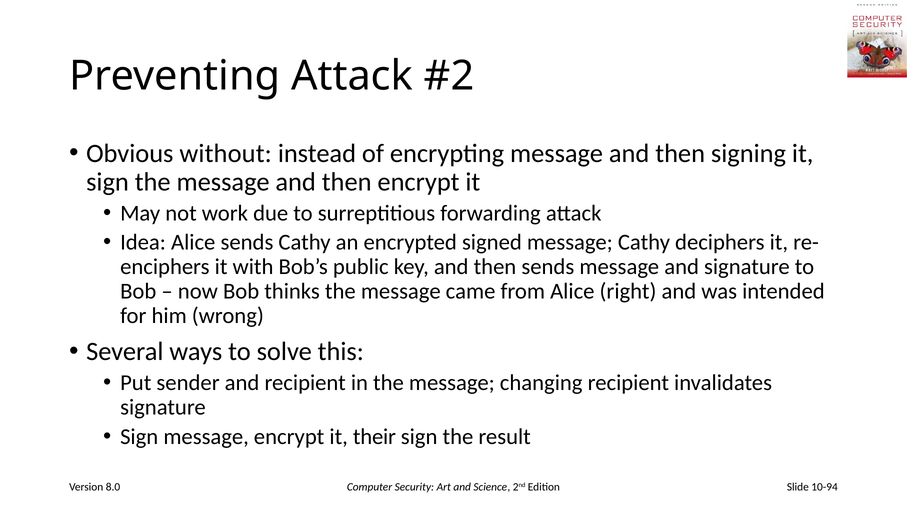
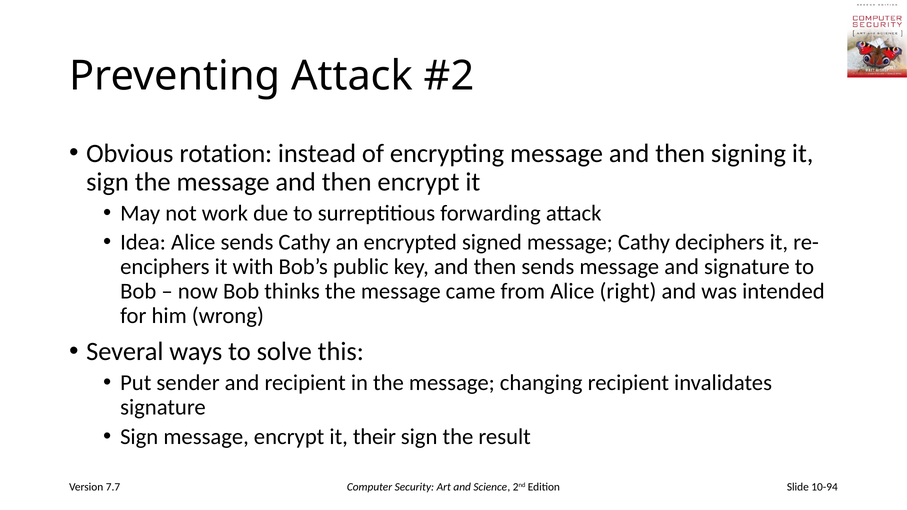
without: without -> rotation (226, 153)
8.0: 8.0 -> 7.7 (113, 487)
